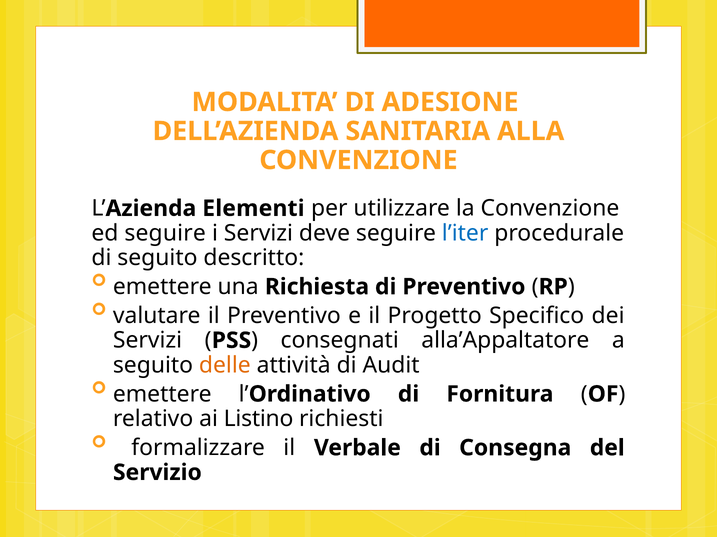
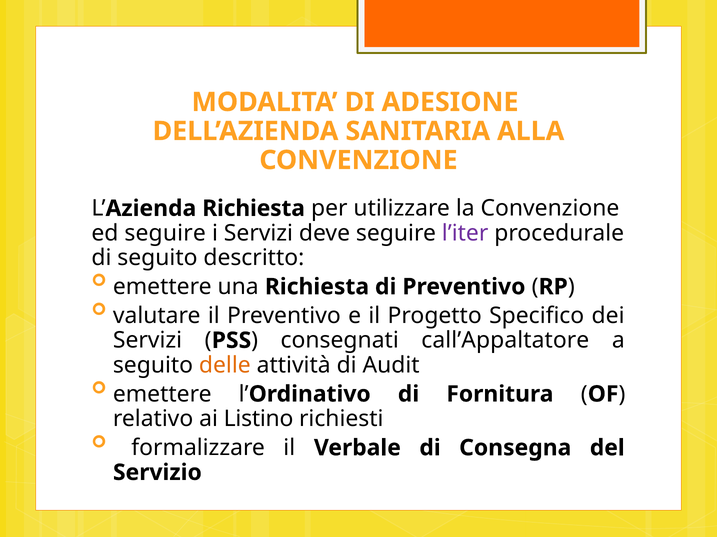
Elementi: Elementi -> Richiesta (254, 209)
l’iter colour: blue -> purple (465, 233)
alla’Appaltatore: alla’Appaltatore -> call’Appaltatore (505, 341)
